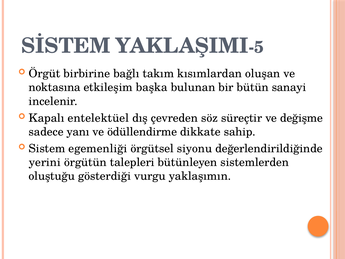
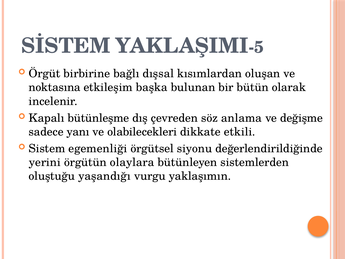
takım: takım -> dışsal (158, 74)
sanayi: sanayi -> olarak (289, 87)
entelektüel: entelektüel -> bütünleşme (98, 118)
süreçtir: süreçtir -> anlama (242, 118)
ödüllendirme: ödüllendirme -> olabilecekleri (142, 132)
sahip: sahip -> etkili (240, 132)
talepleri: talepleri -> olaylara (132, 162)
gösterdiği: gösterdiği -> yaşandığı (105, 176)
